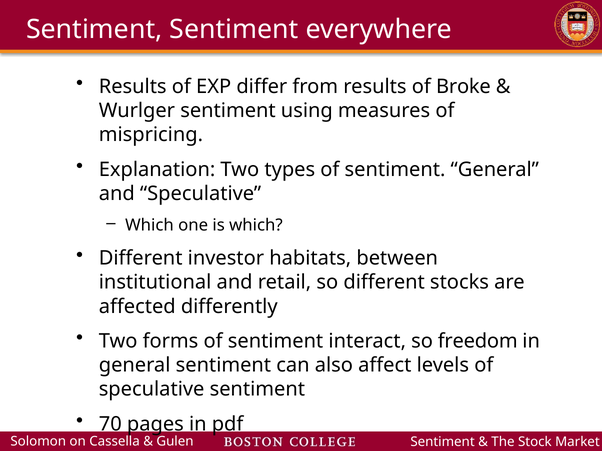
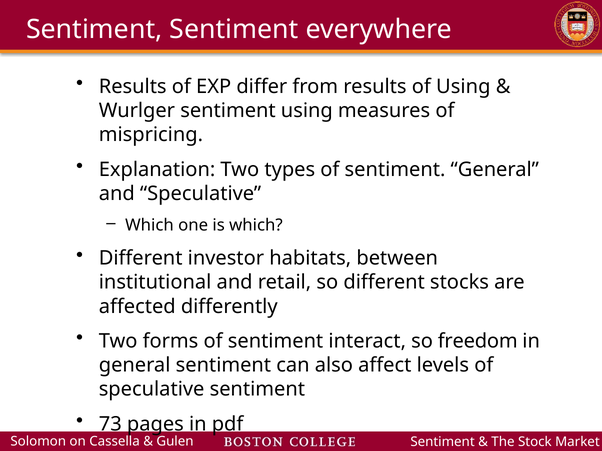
of Broke: Broke -> Using (463, 87)
70: 70 -> 73 (110, 424)
